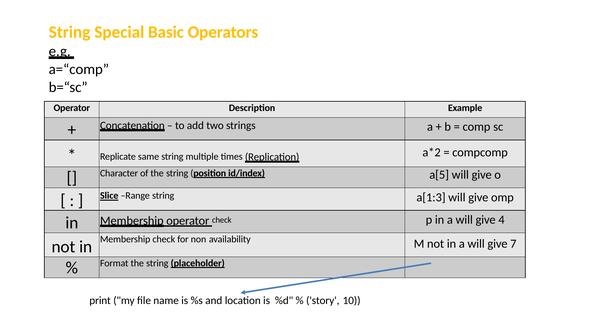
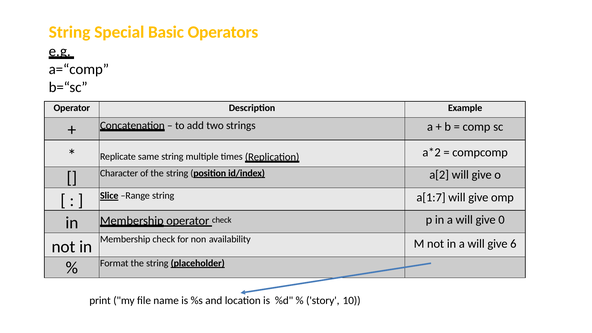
a[5: a[5 -> a[2 (439, 175)
a[1:3: a[1:3 -> a[1:7 (431, 197)
4: 4 -> 0 (501, 220)
7: 7 -> 6 (513, 244)
